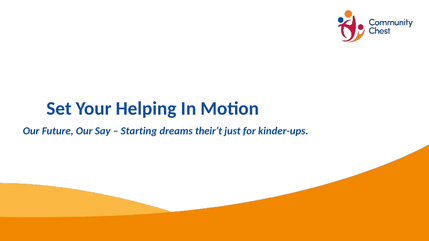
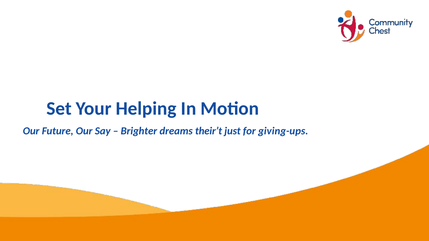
Starting: Starting -> Brighter (139, 131)
kinder-ups: kinder-ups -> giving-ups (283, 131)
